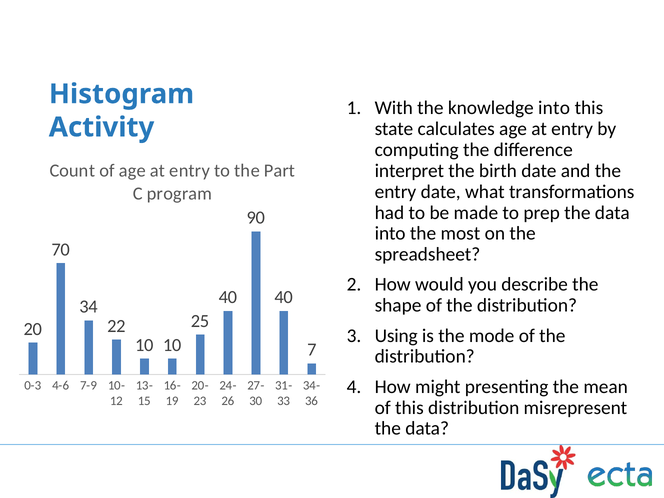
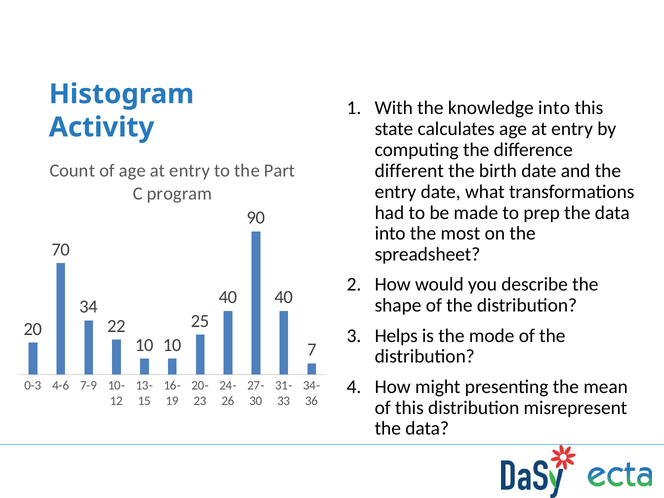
interpret: interpret -> different (409, 171)
Using: Using -> Helps (396, 336)
